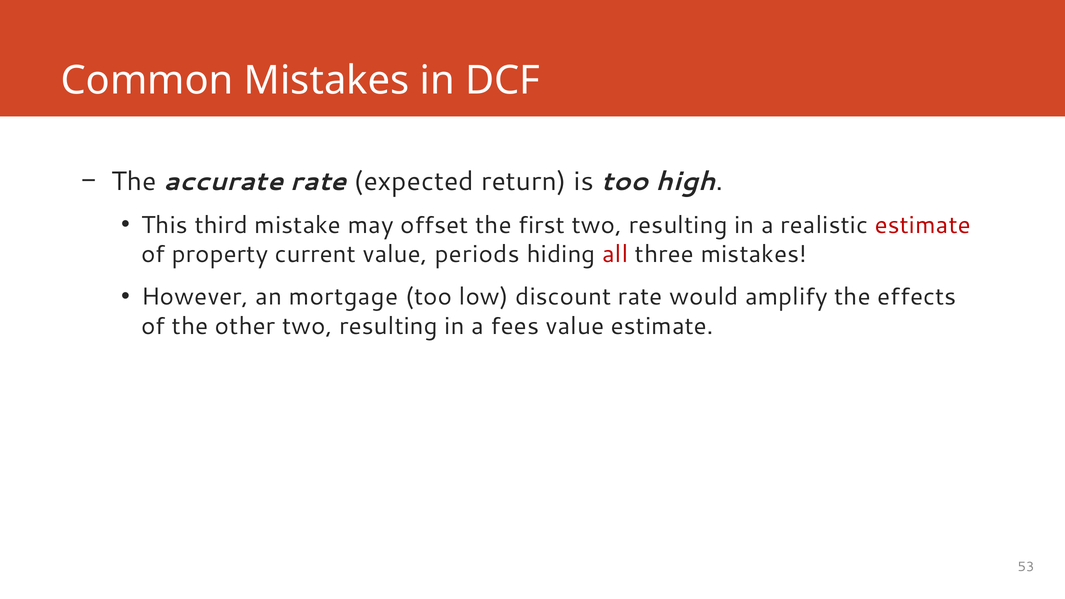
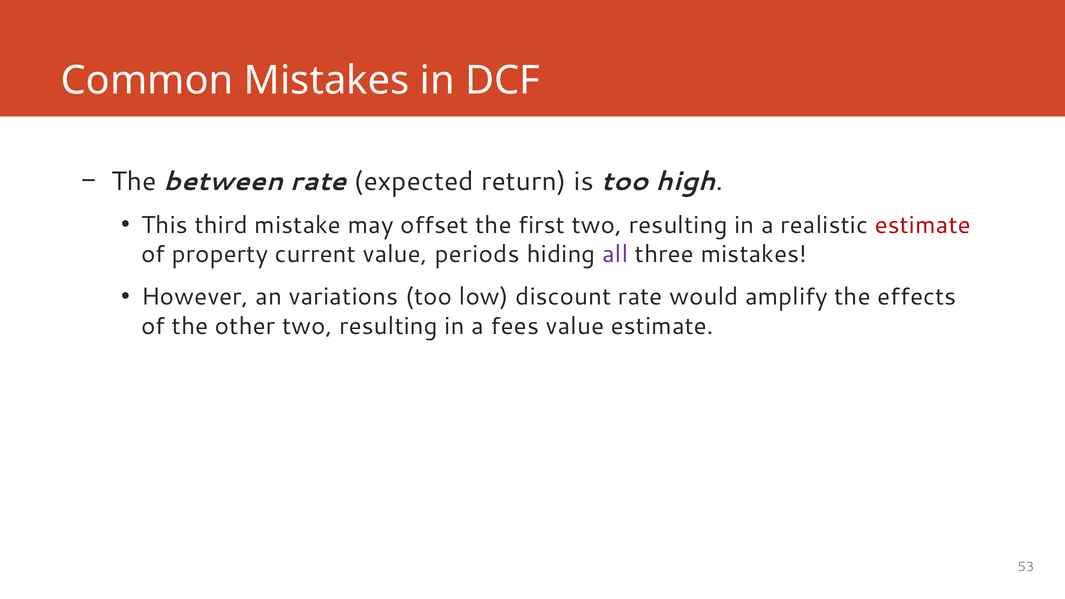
accurate: accurate -> between (224, 181)
all colour: red -> purple (615, 254)
mortgage: mortgage -> variations (344, 297)
